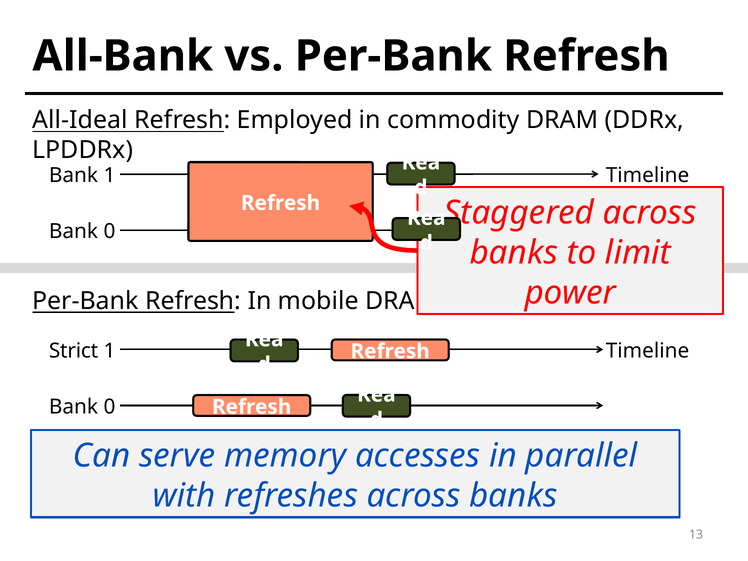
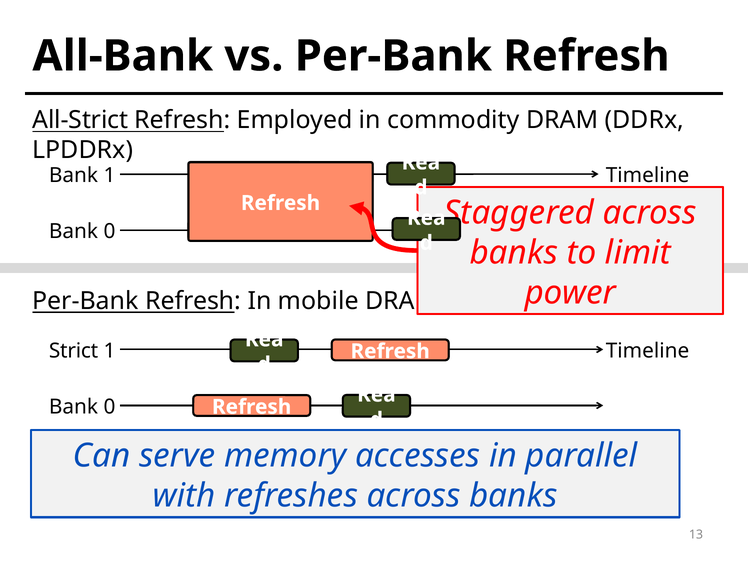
All-Ideal: All-Ideal -> All-Strict (80, 120)
